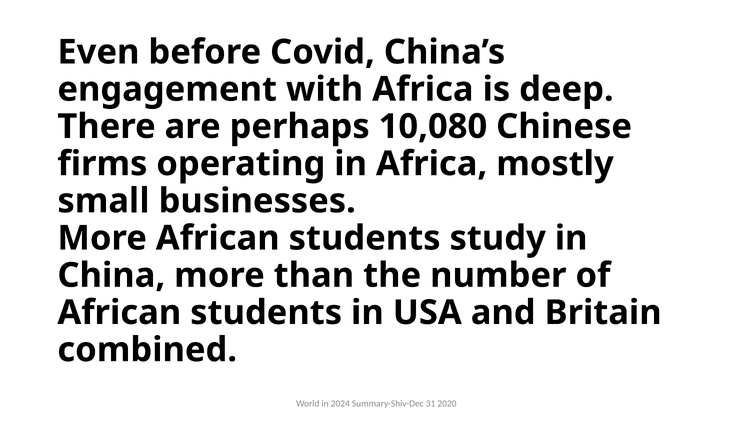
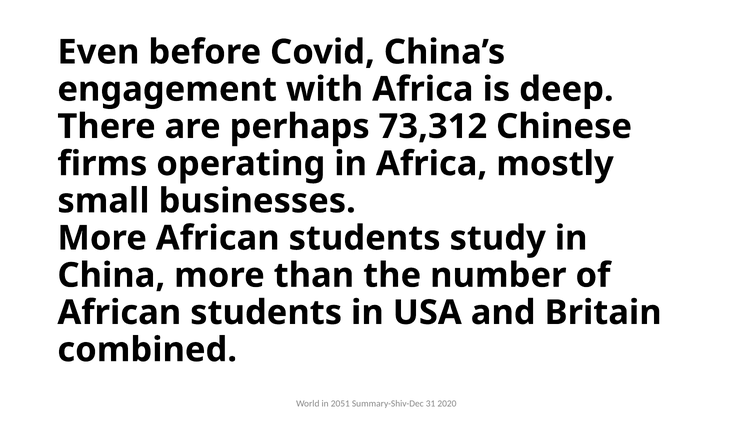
10,080: 10,080 -> 73,312 (433, 127)
2024: 2024 -> 2051 (340, 404)
